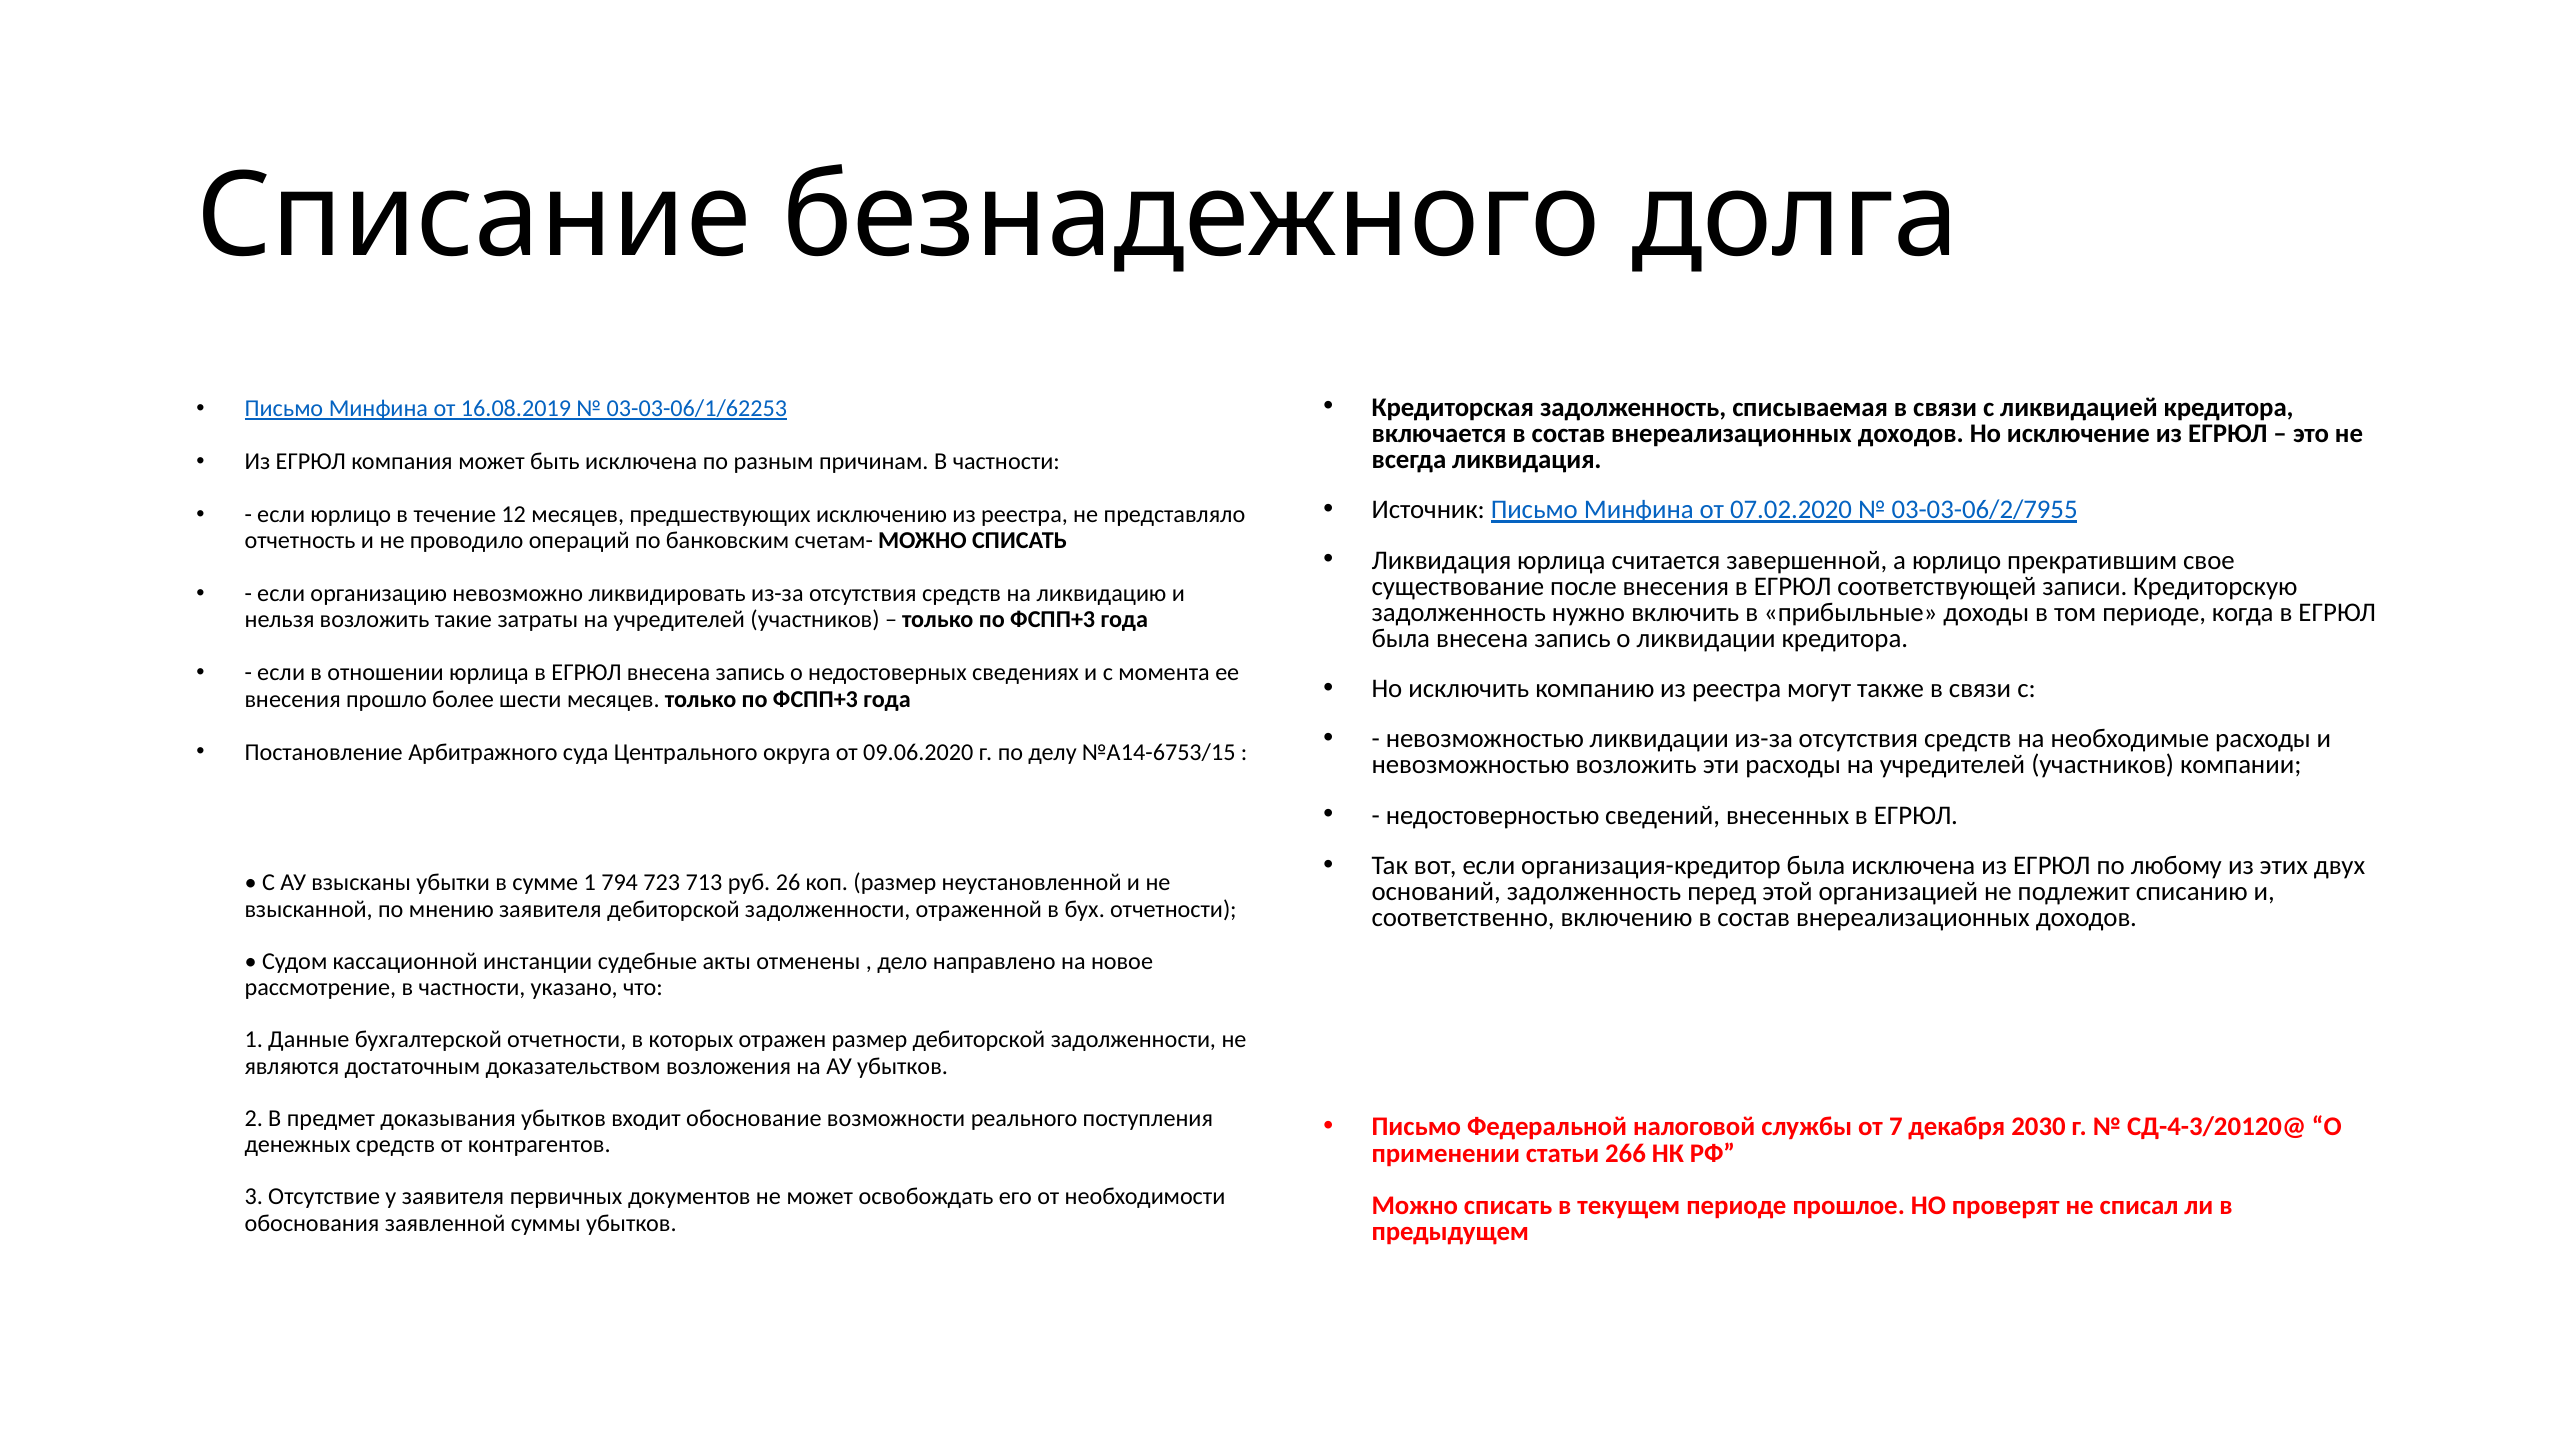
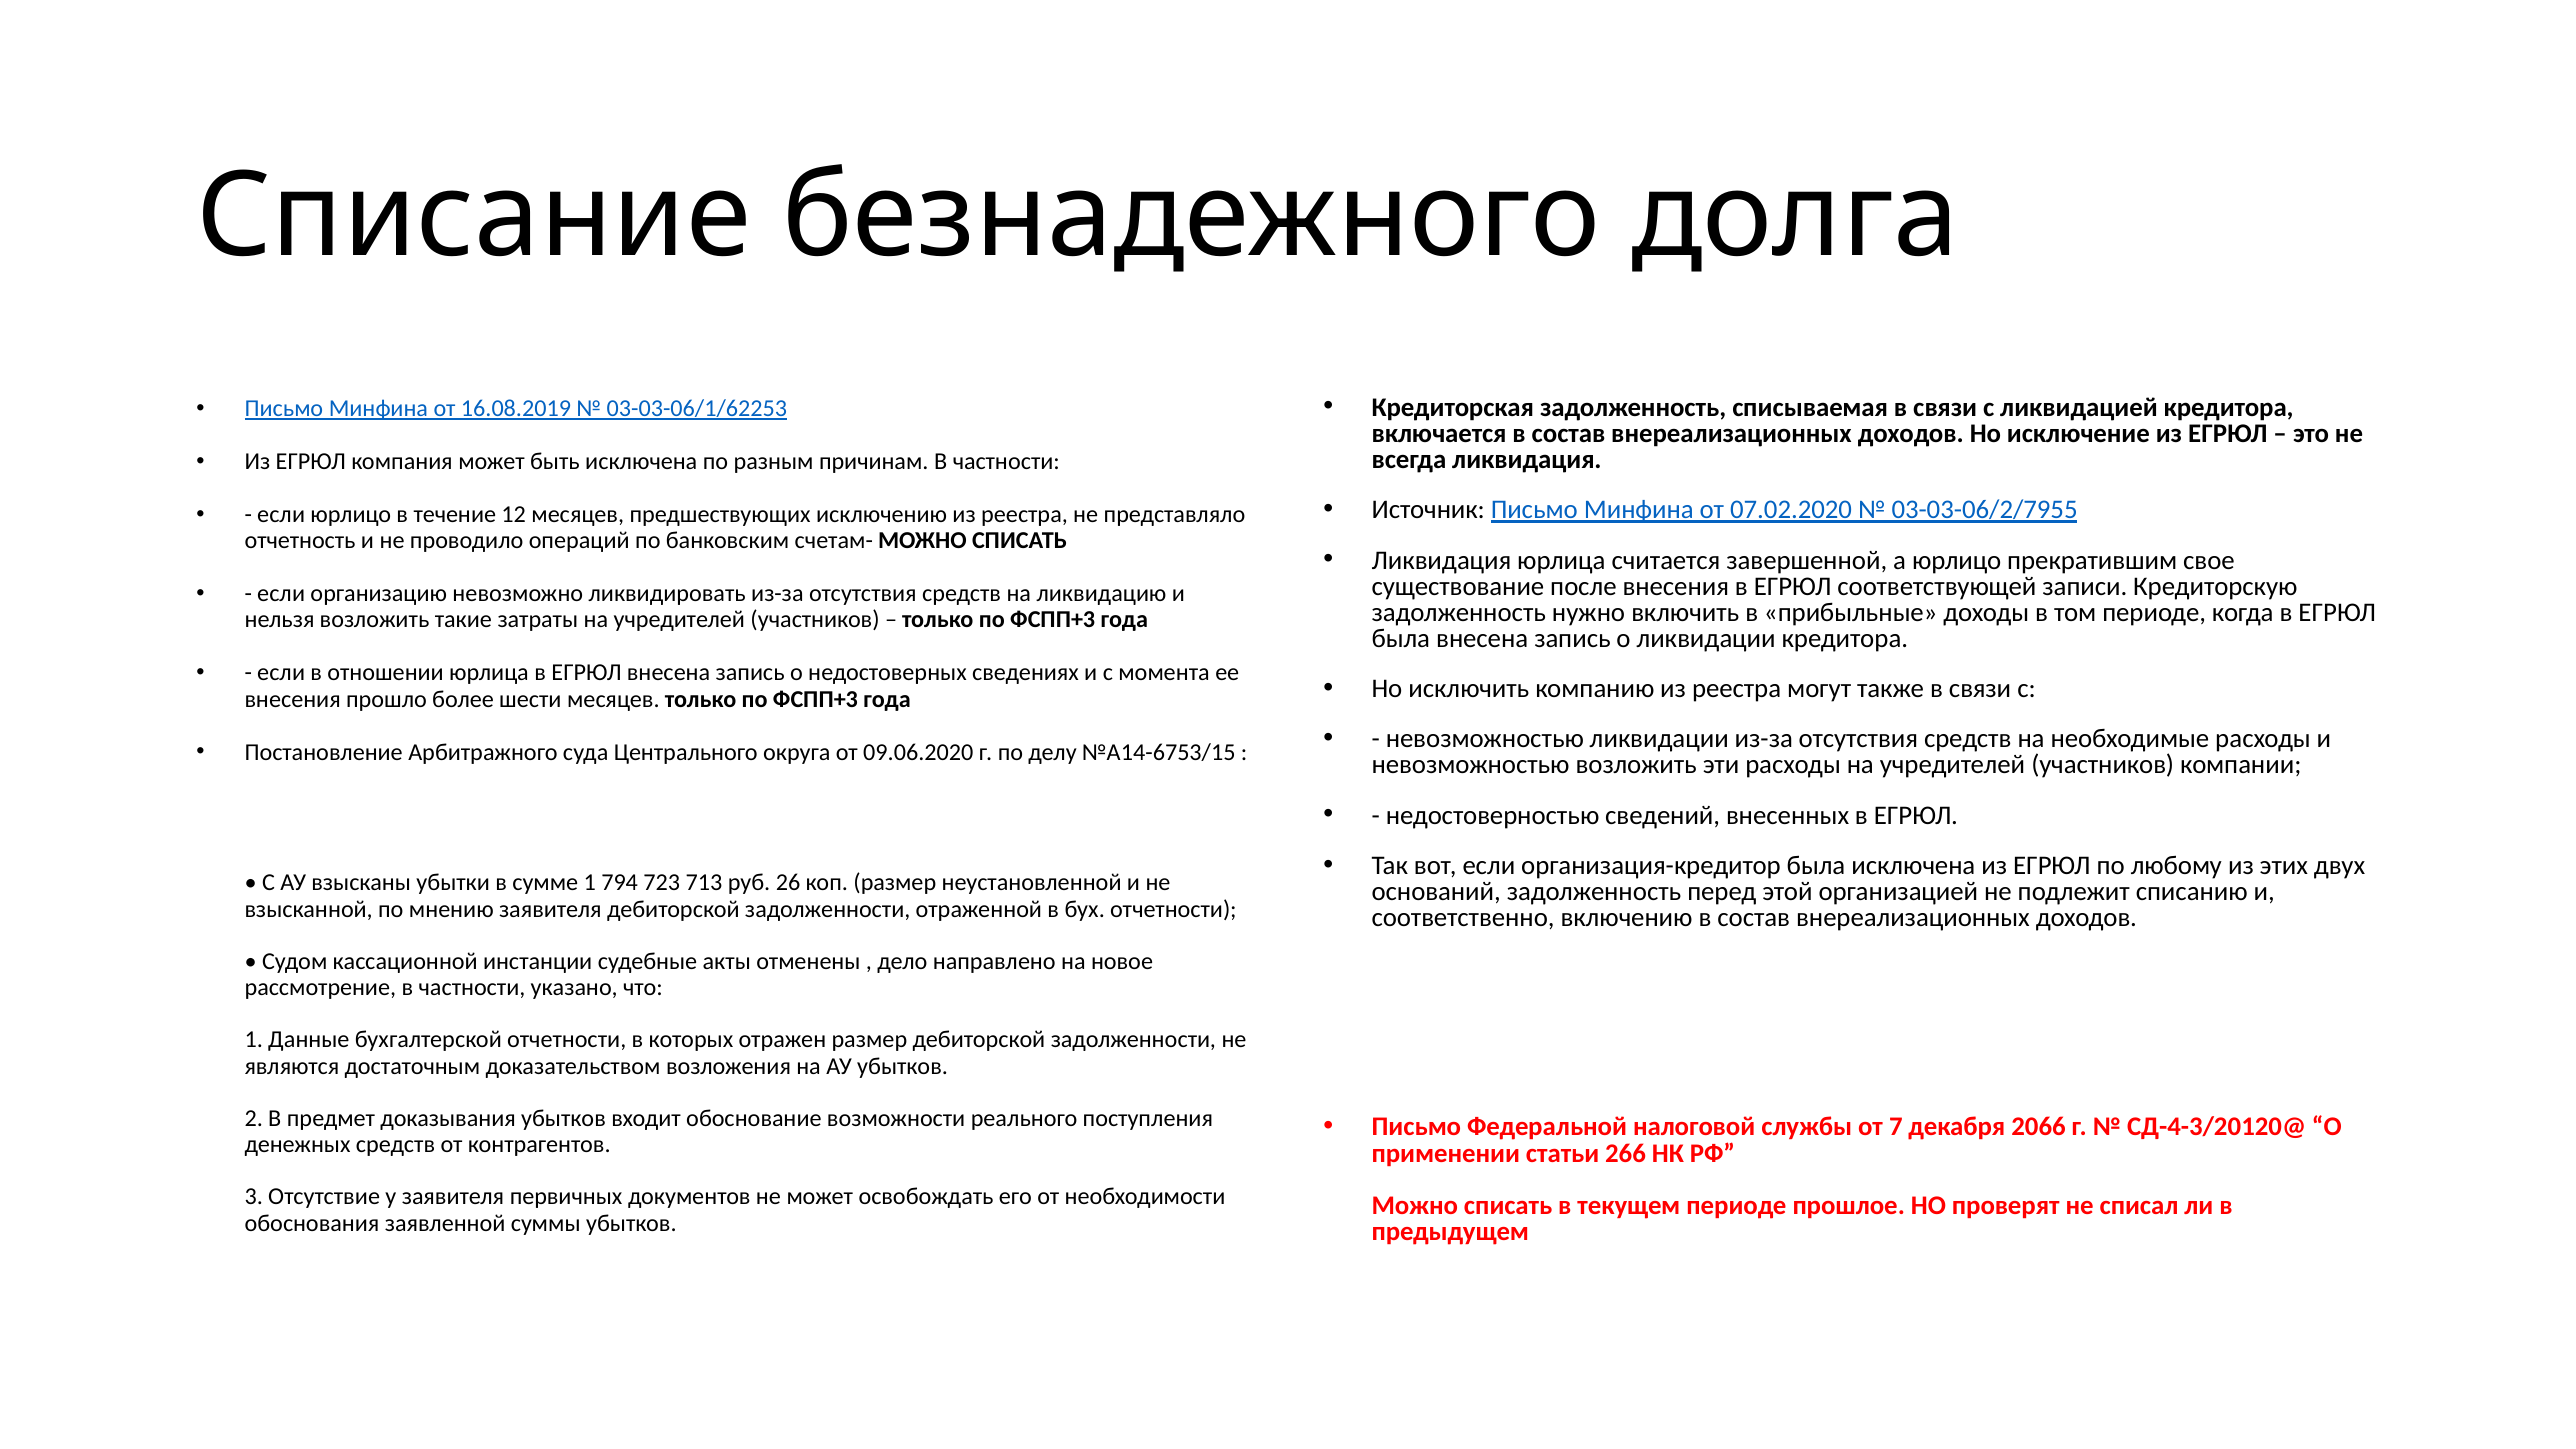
2030: 2030 -> 2066 (2039, 1127)
